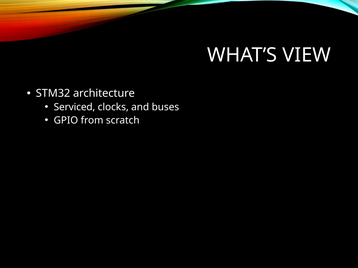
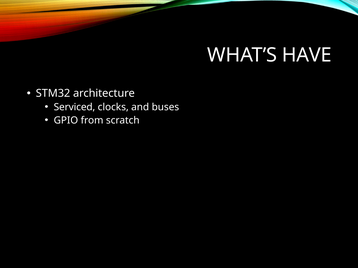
VIEW: VIEW -> HAVE (307, 55)
